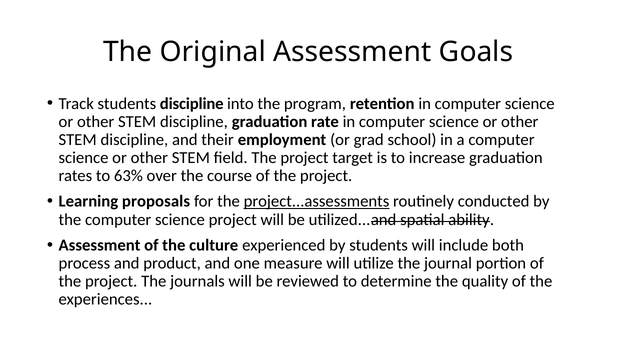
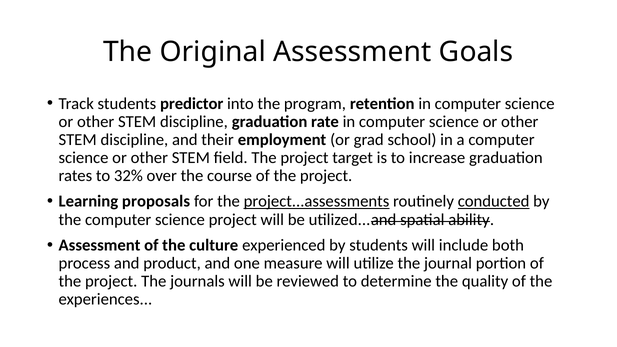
students discipline: discipline -> predictor (192, 104)
63%: 63% -> 32% (128, 176)
conducted underline: none -> present (494, 202)
